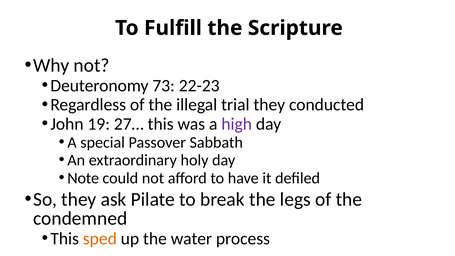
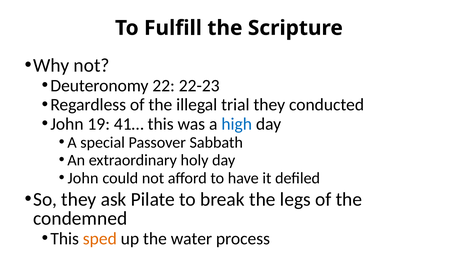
73: 73 -> 22 (164, 86)
27…: 27… -> 41… (129, 124)
high colour: purple -> blue (237, 124)
Note: Note -> John (83, 178)
